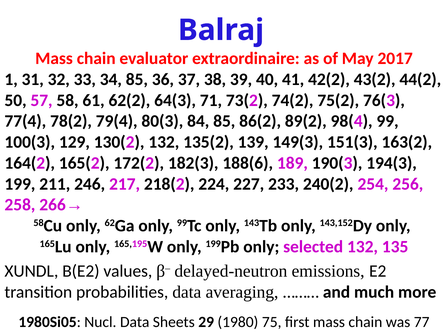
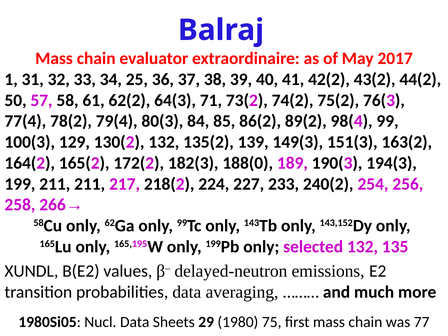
34 85: 85 -> 25 (137, 79)
188(6: 188(6 -> 188(0 (248, 163)
211 246: 246 -> 211 (90, 184)
